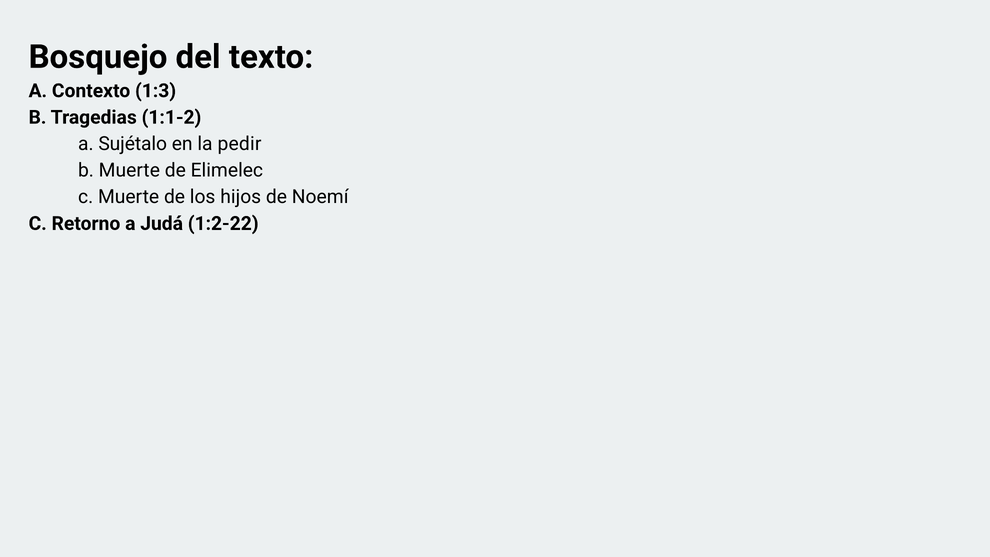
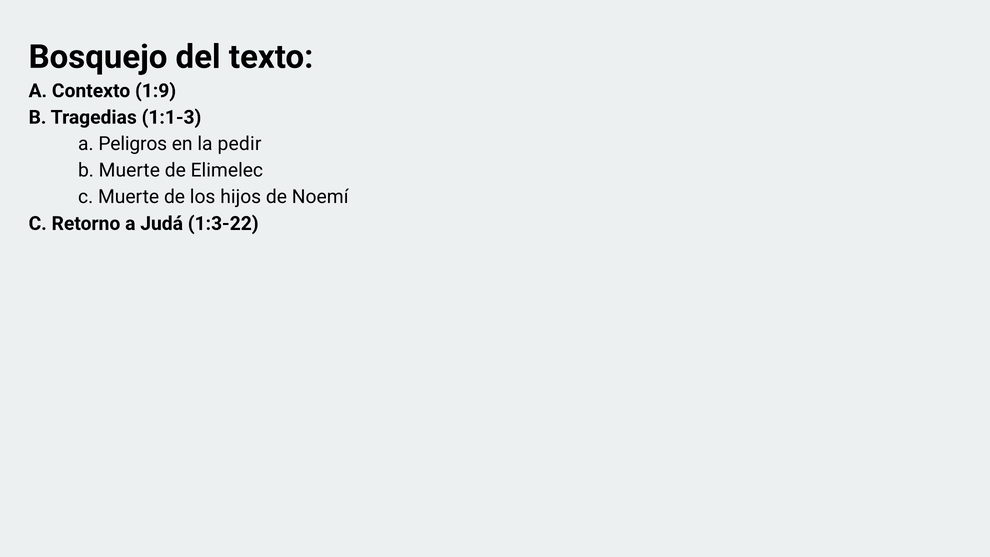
1:3: 1:3 -> 1:9 (156, 91)
1:1-2: 1:1-2 -> 1:1-3 (171, 117)
Sujétalo: Sujétalo -> Peligros (133, 144)
1:2-22: 1:2-22 -> 1:3-22 (223, 223)
